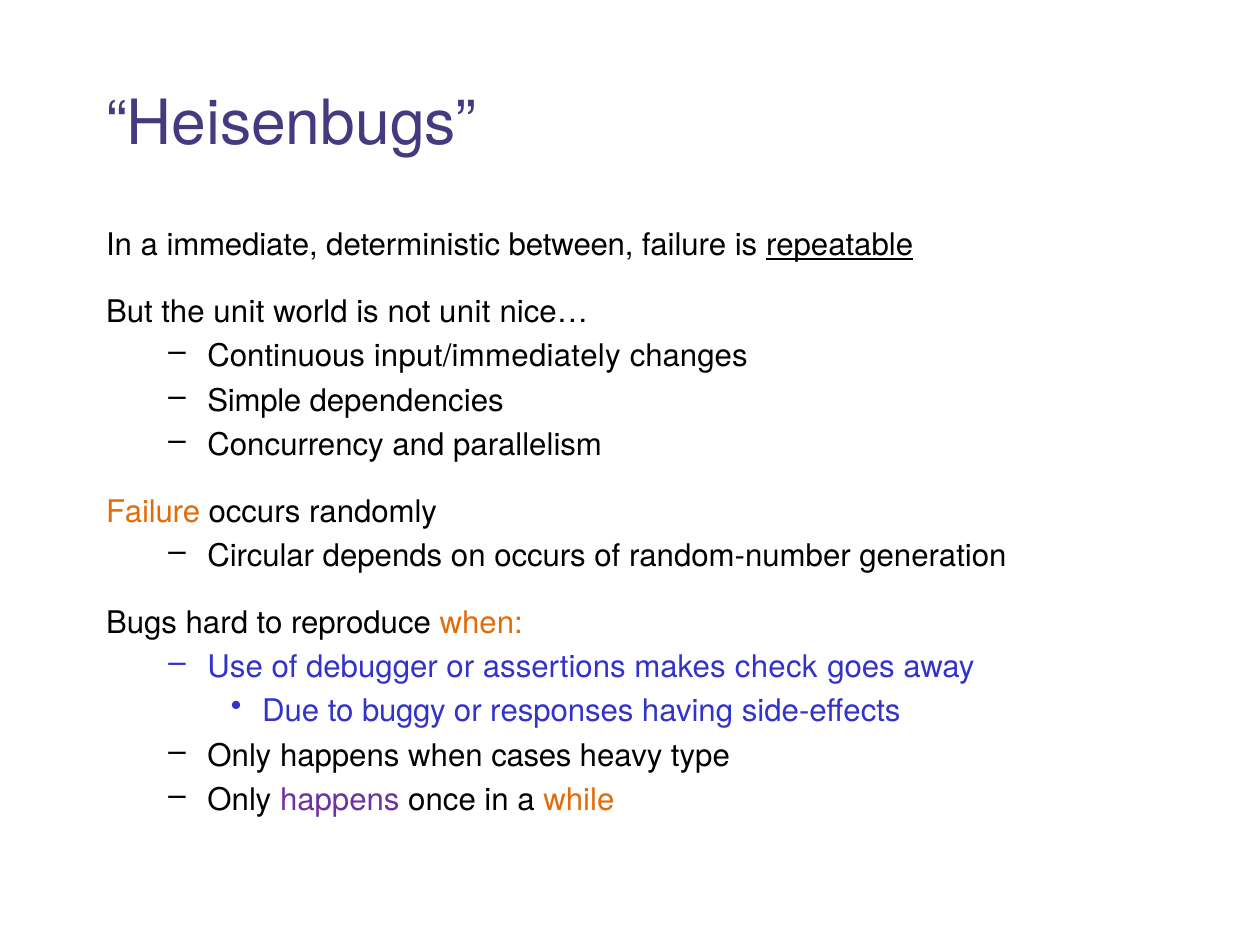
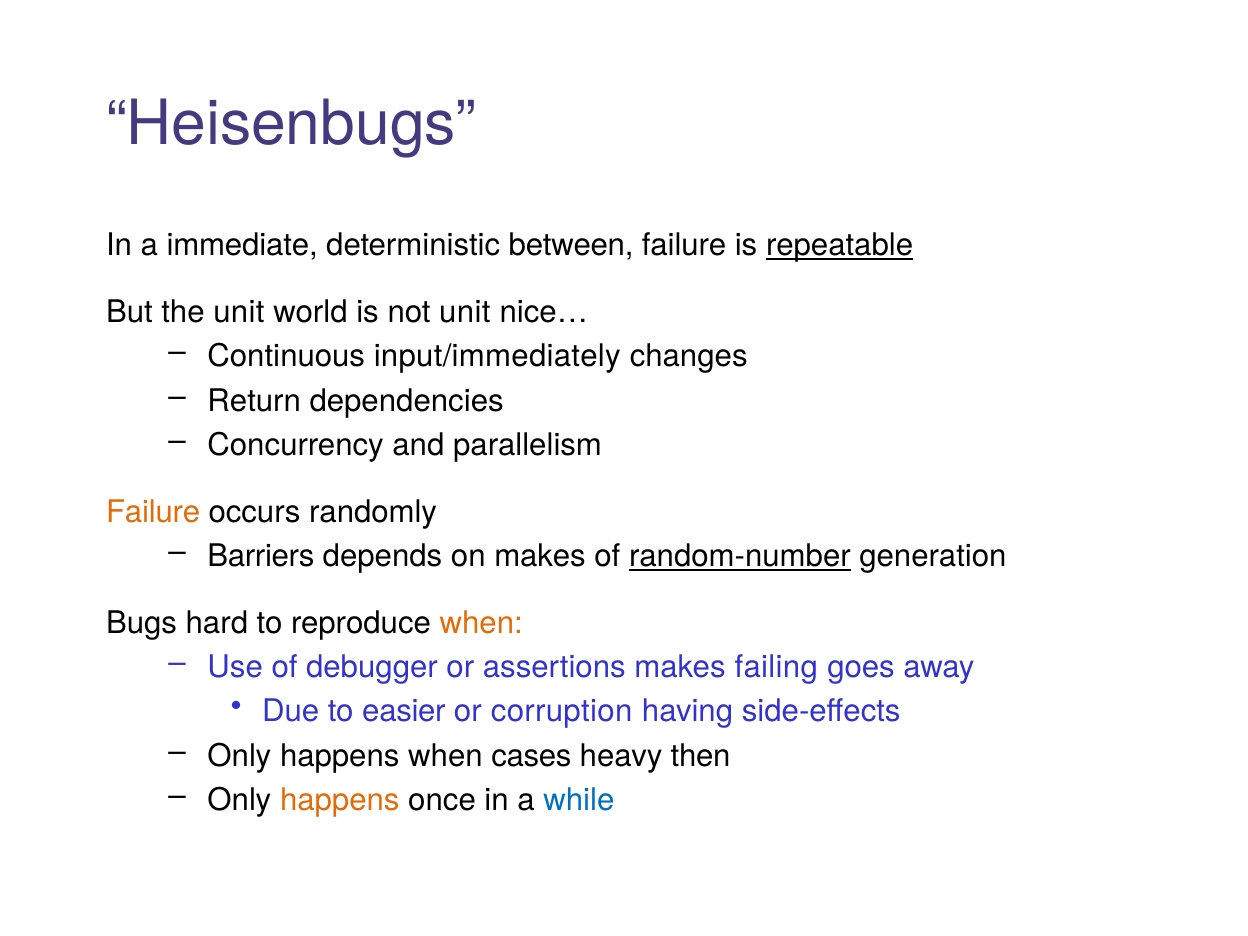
Simple: Simple -> Return (254, 401)
Circular: Circular -> Barriers (261, 556)
on occurs: occurs -> makes (540, 556)
random-number underline: none -> present (740, 556)
check: check -> failing (776, 667)
buggy: buggy -> easier (404, 712)
responses: responses -> corruption (562, 712)
type: type -> then (701, 756)
happens colour: purple -> orange (340, 800)
while colour: orange -> blue (579, 800)
